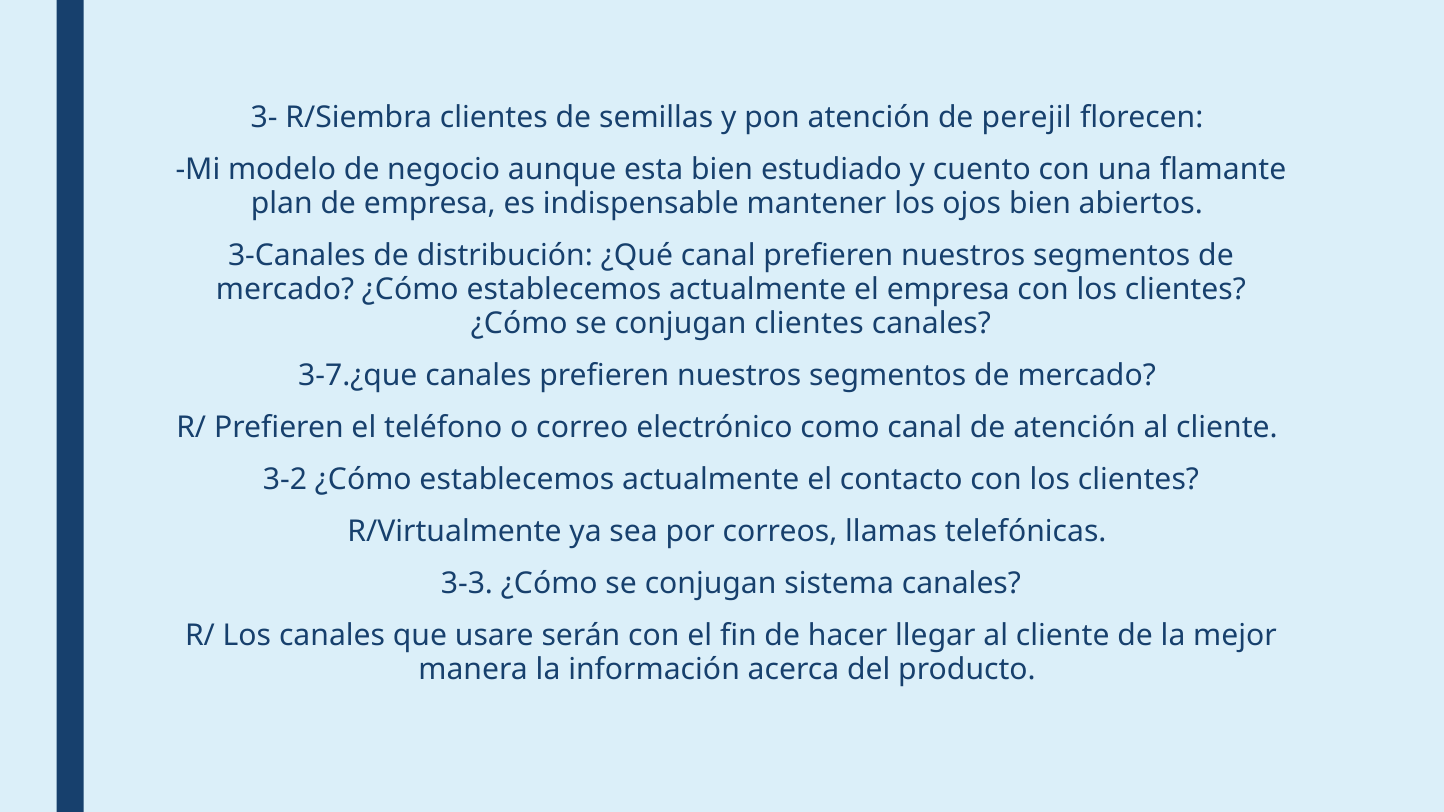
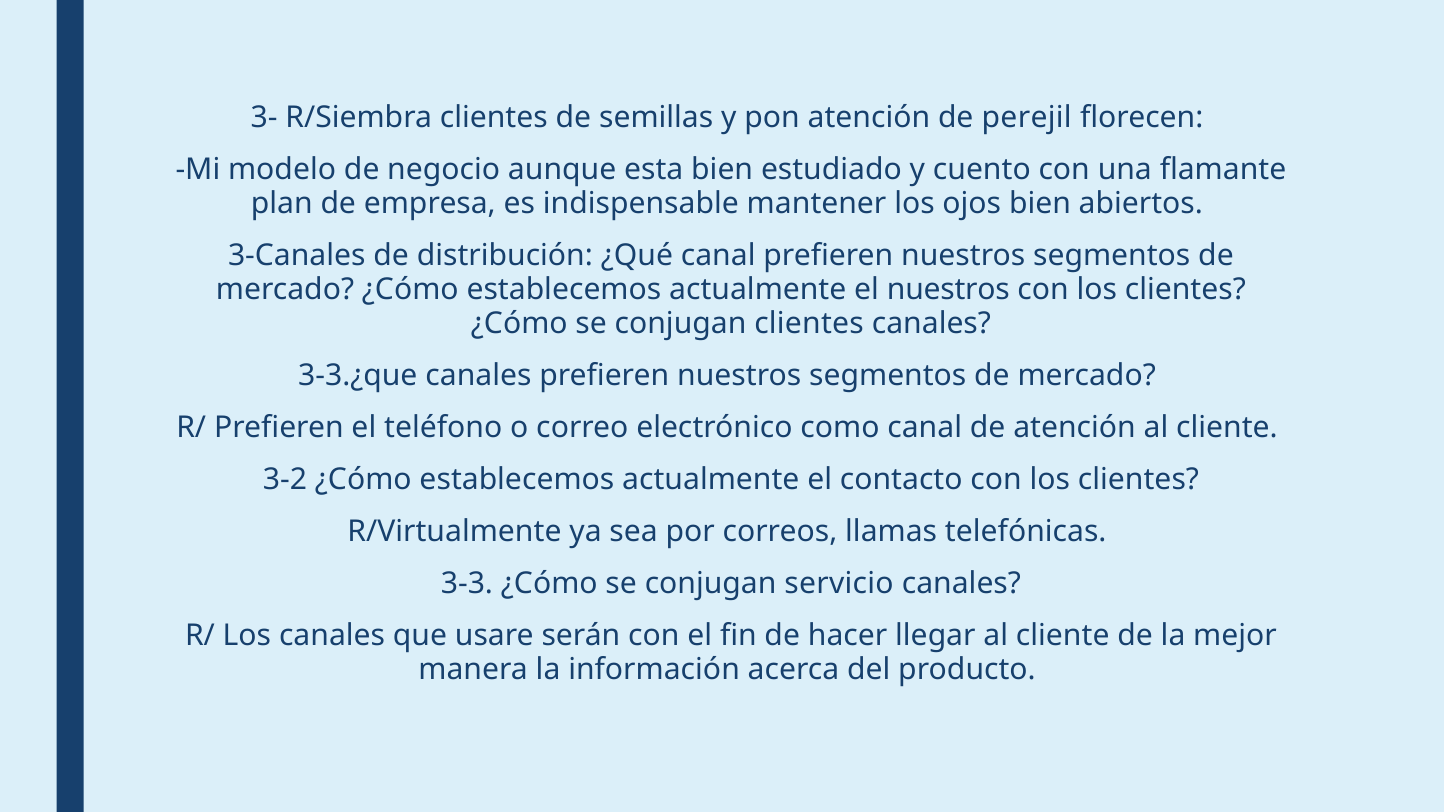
el empresa: empresa -> nuestros (948, 290)
3-7.¿que: 3-7.¿que -> 3-3.¿que (358, 376)
sistema: sistema -> servicio (839, 584)
